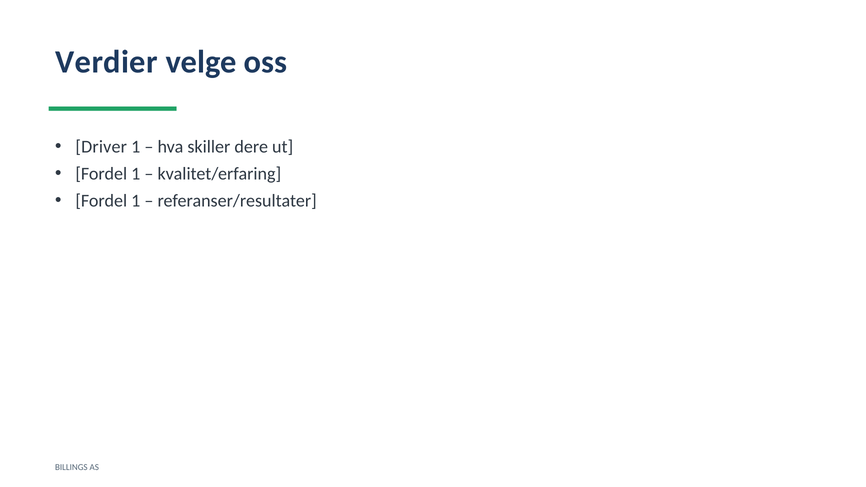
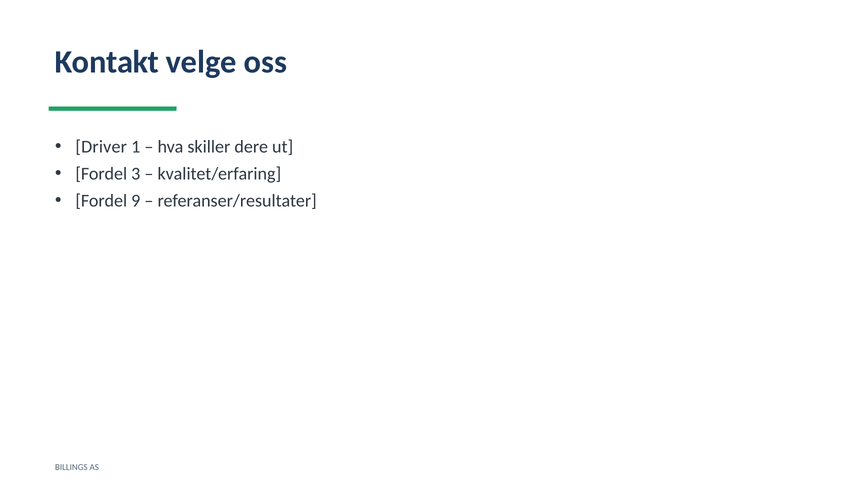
Verdier: Verdier -> Kontakt (107, 62)
1: 1 -> 3 (136, 174)
1: 1 -> 9 (136, 201)
